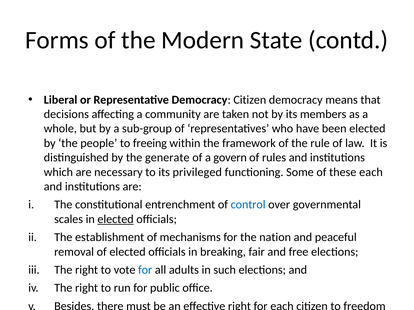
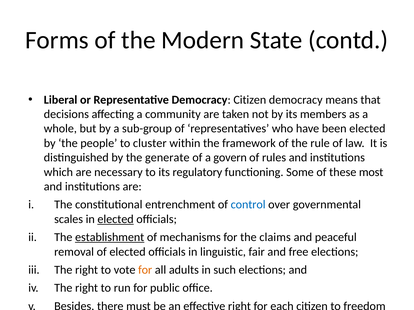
freeing: freeing -> cluster (150, 143)
privileged: privileged -> regulatory (197, 172)
these each: each -> most (371, 172)
establishment underline: none -> present (110, 238)
nation: nation -> claims (275, 238)
breaking: breaking -> linguistic (223, 252)
for colour: blue -> orange (145, 270)
